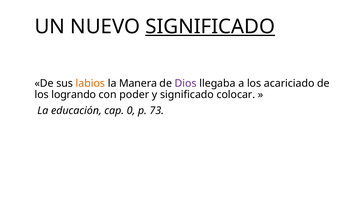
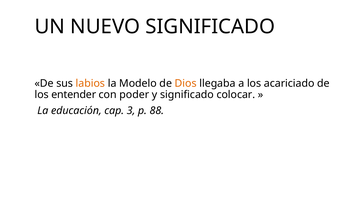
SIGNIFICADO underline: present -> none (210, 27)
Manera: Manera -> Modelo (138, 83)
Dios colour: purple -> orange (186, 83)
logrando: logrando -> entender (74, 95)
0: 0 -> 3 (131, 111)
73: 73 -> 88 (157, 111)
